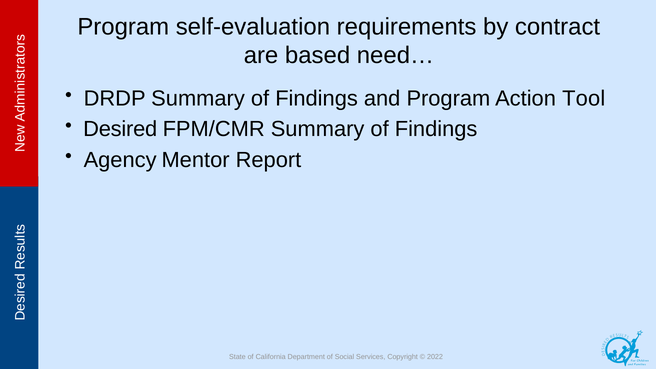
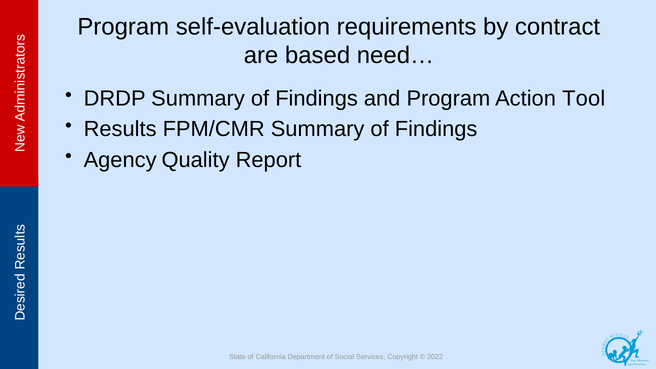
Desired: Desired -> Results (120, 129)
Mentor: Mentor -> Quality (196, 160)
